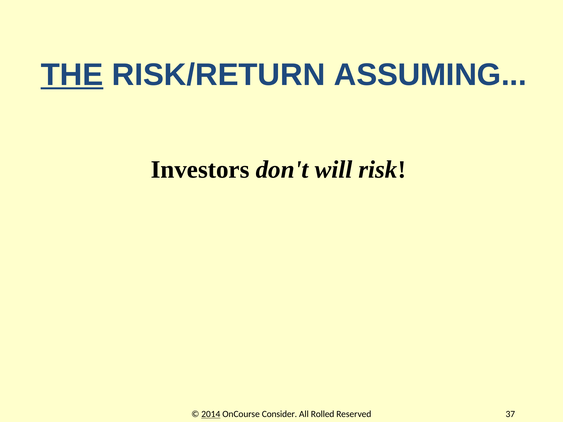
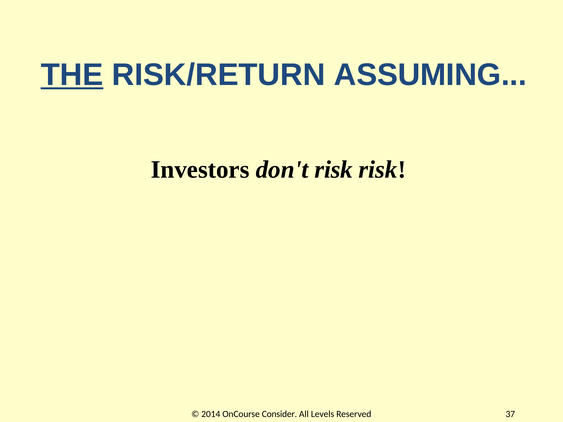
don't will: will -> risk (334, 170)
2014 underline: present -> none (211, 414)
Rolled: Rolled -> Levels (323, 414)
